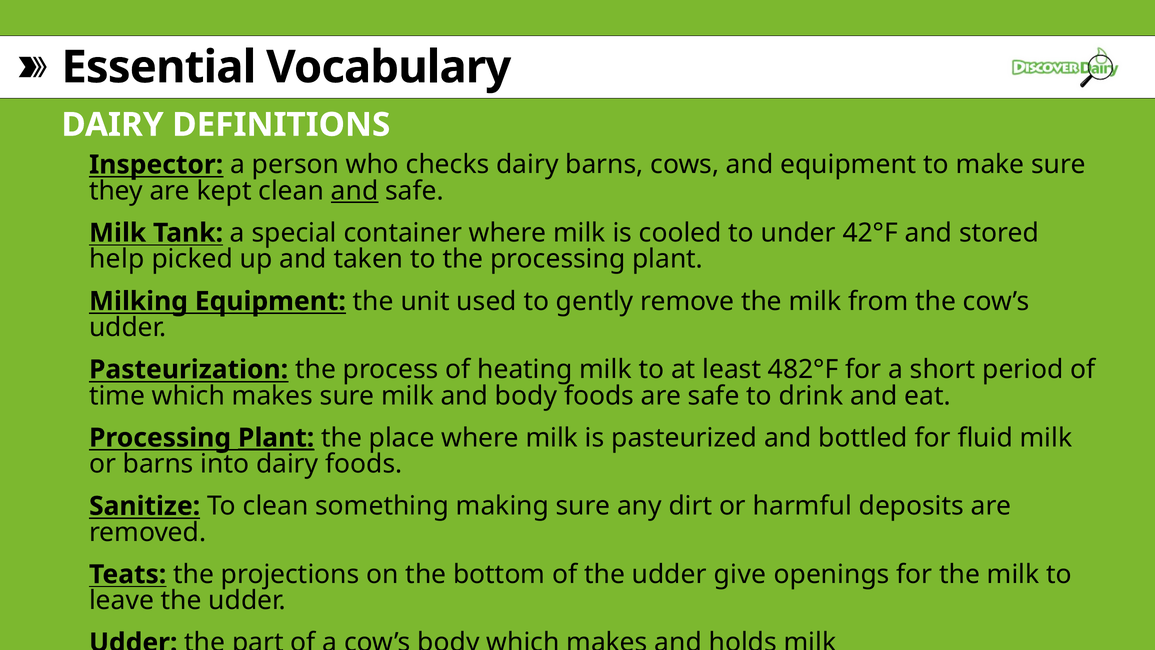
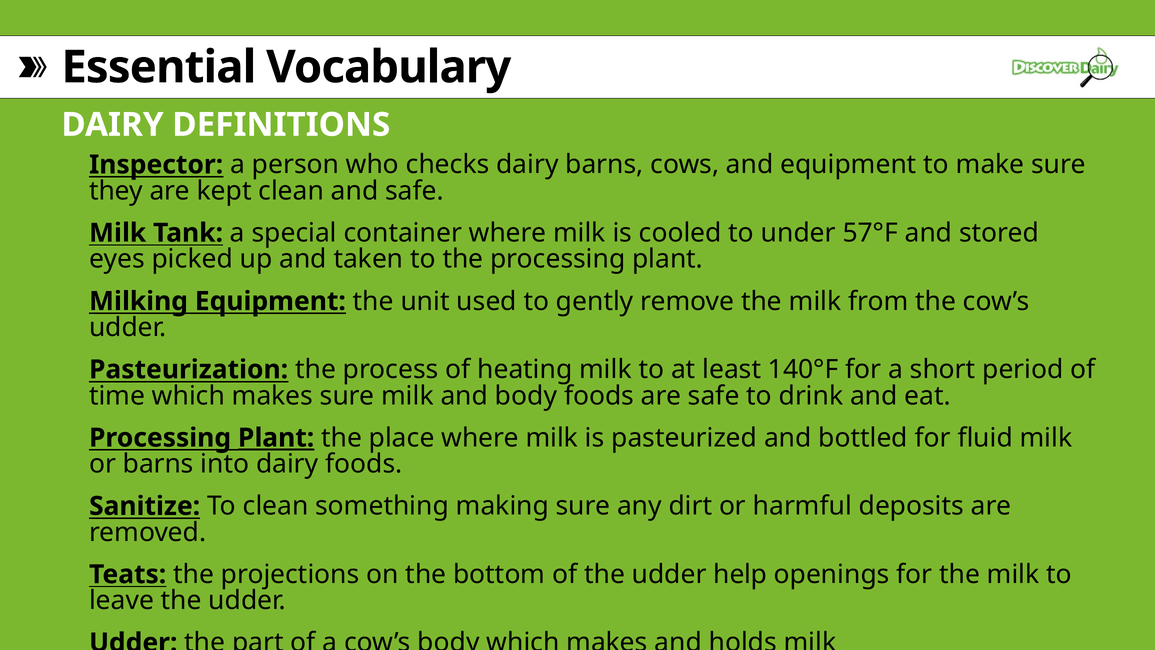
and underline: present -> none (355, 191)
42°F: 42°F -> 57°F (870, 233)
help: help -> eyes (117, 259)
482°F: 482°F -> 140°F (803, 369)
give: give -> help (740, 574)
